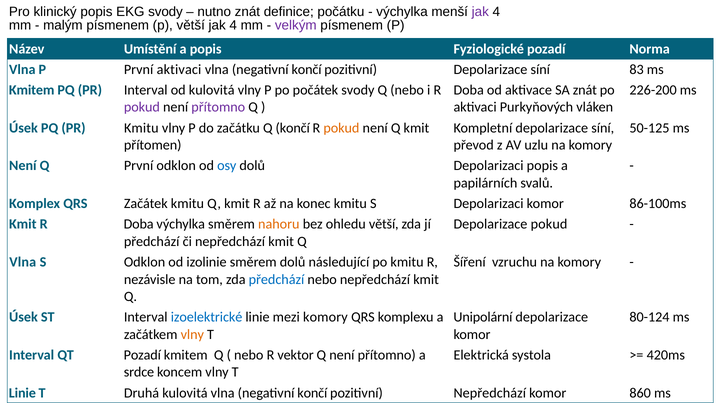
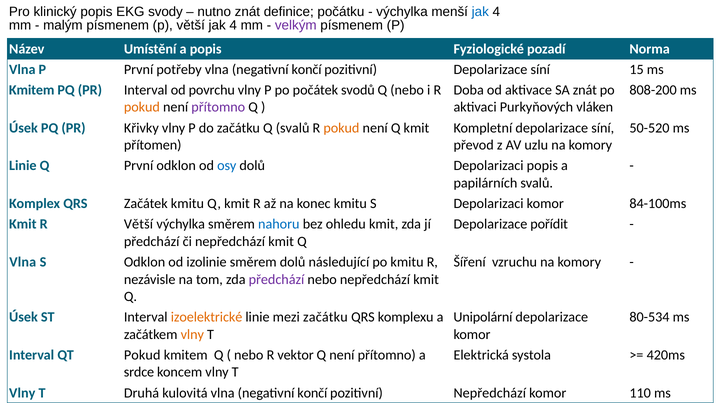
jak colour: purple -> blue (480, 12)
První aktivaci: aktivaci -> potřeby (179, 69)
83: 83 -> 15 (637, 69)
od kulovitá: kulovitá -> povrchu (212, 90)
počátek svody: svody -> svodů (358, 90)
226-200: 226-200 -> 808-200 (653, 90)
pokud colour: purple -> orange (142, 107)
PR Kmitu: Kmitu -> Křivky (141, 128)
Q končí: končí -> svalů (293, 128)
50-125: 50-125 -> 50-520 (649, 128)
Není: Není -> Linie (23, 166)
86-100ms: 86-100ms -> 84-100ms (658, 204)
R Doba: Doba -> Větší (139, 224)
nahoru colour: orange -> blue (279, 224)
ohledu větší: větší -> kmit (384, 224)
Depolarizace pokud: pokud -> pořídit (549, 224)
předchází colour: blue -> purple (277, 279)
izoelektrické colour: blue -> orange (207, 317)
mezi komory: komory -> začátku (325, 317)
80-124: 80-124 -> 80-534 (649, 317)
QT Pozadí: Pozadí -> Pokud (142, 355)
Linie: Linie -> Vlny (22, 393)
860: 860 -> 110 (640, 393)
